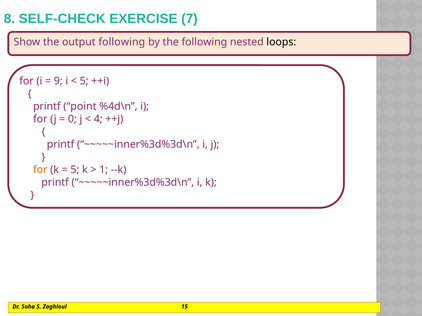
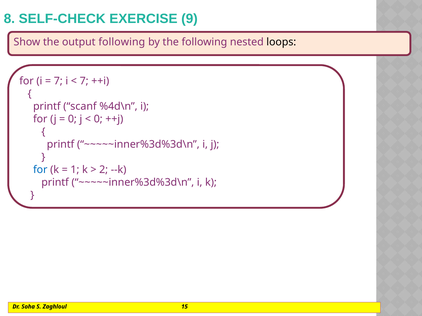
7: 7 -> 9 (189, 19)
9: 9 -> 7 (58, 81)
5: 5 -> 7 (84, 81)
point: point -> scanf (80, 107)
4: 4 -> 0 (98, 119)
for colour: orange -> blue (40, 170)
5: 5 -> 1 (75, 170)
1: 1 -> 2 (104, 170)
